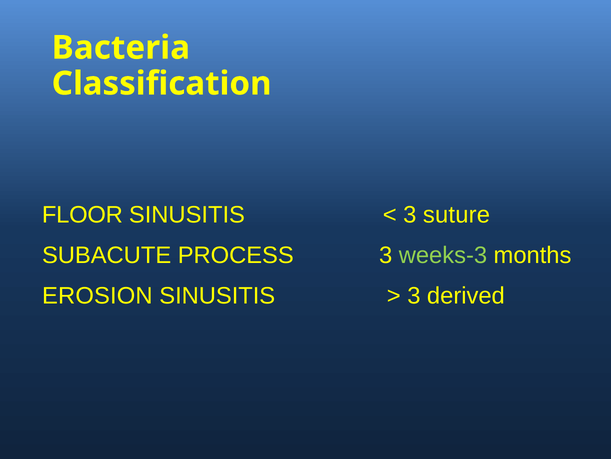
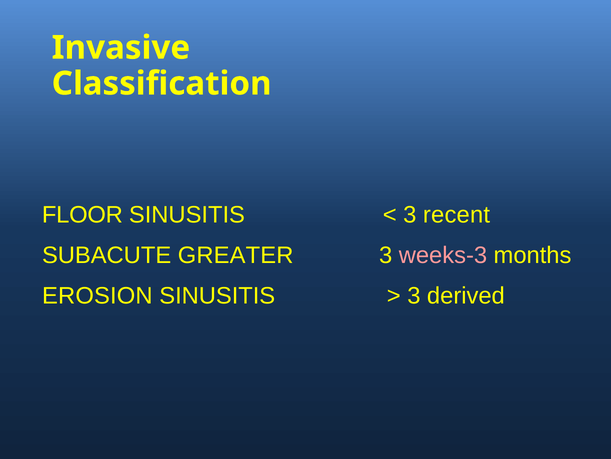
Bacteria: Bacteria -> Invasive (121, 48)
suture: suture -> recent (457, 214)
PROCESS: PROCESS -> GREATER (236, 255)
weeks-3 colour: light green -> pink (443, 255)
